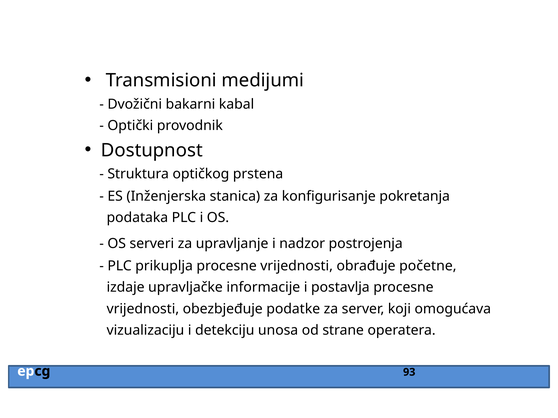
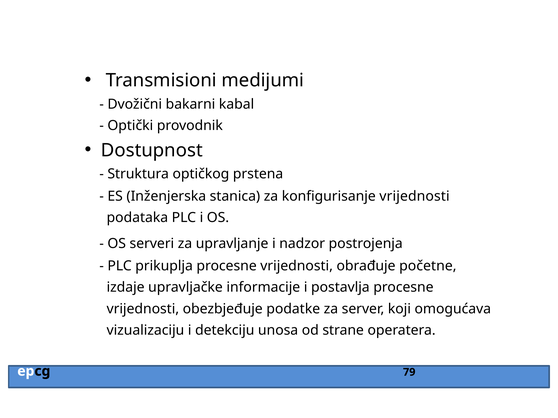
konfigurisanje pokretanja: pokretanja -> vrijednosti (415, 197)
93: 93 -> 79 (409, 373)
